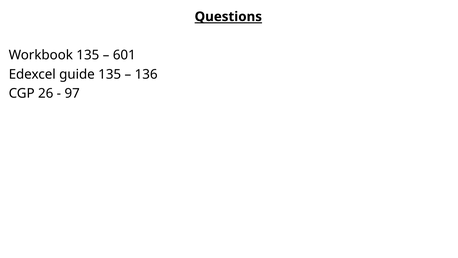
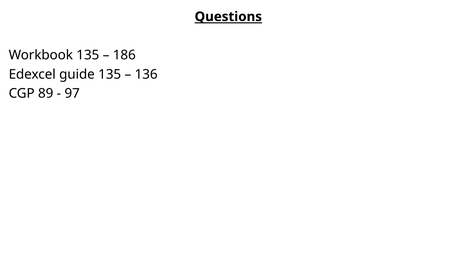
601: 601 -> 186 (124, 55)
26: 26 -> 89 (46, 93)
